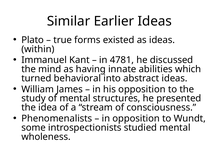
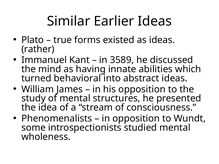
within: within -> rather (38, 49)
4781: 4781 -> 3589 (122, 60)
